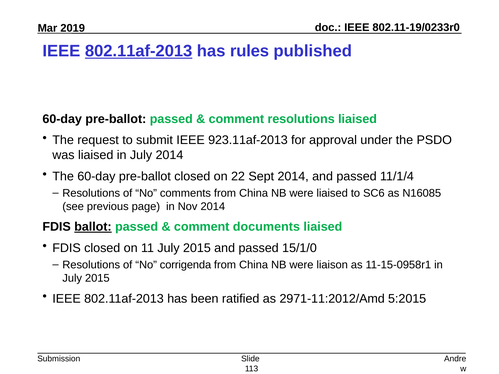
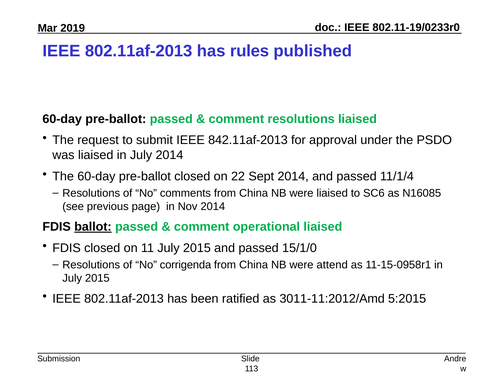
802.11af-2013 underline: present -> none (139, 51)
923.11af-2013: 923.11af-2013 -> 842.11af-2013 (248, 140)
documents: documents -> operational (266, 227)
liaison: liaison -> attend (332, 265)
2971-11:2012/Amd: 2971-11:2012/Amd -> 3011-11:2012/Amd (332, 299)
